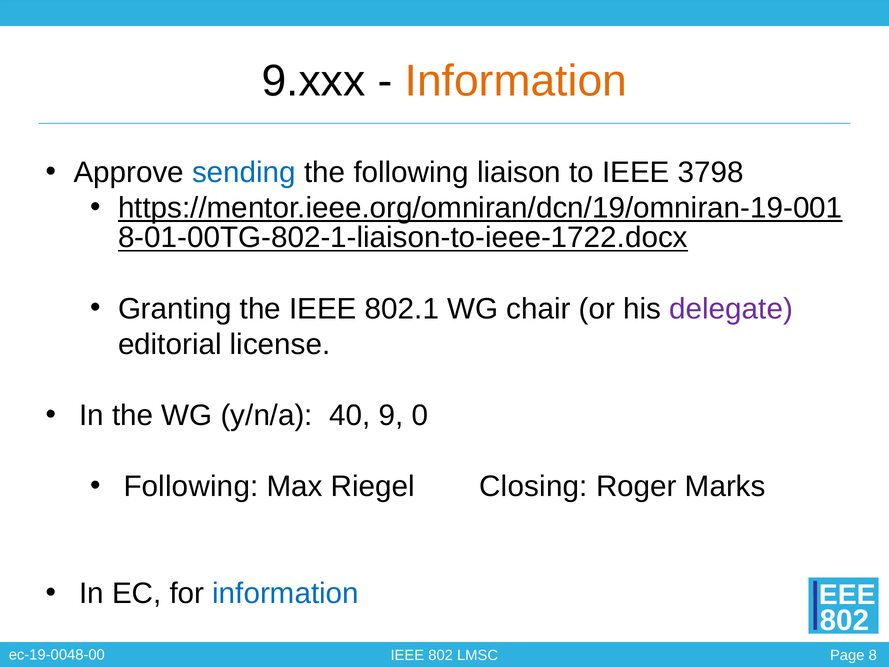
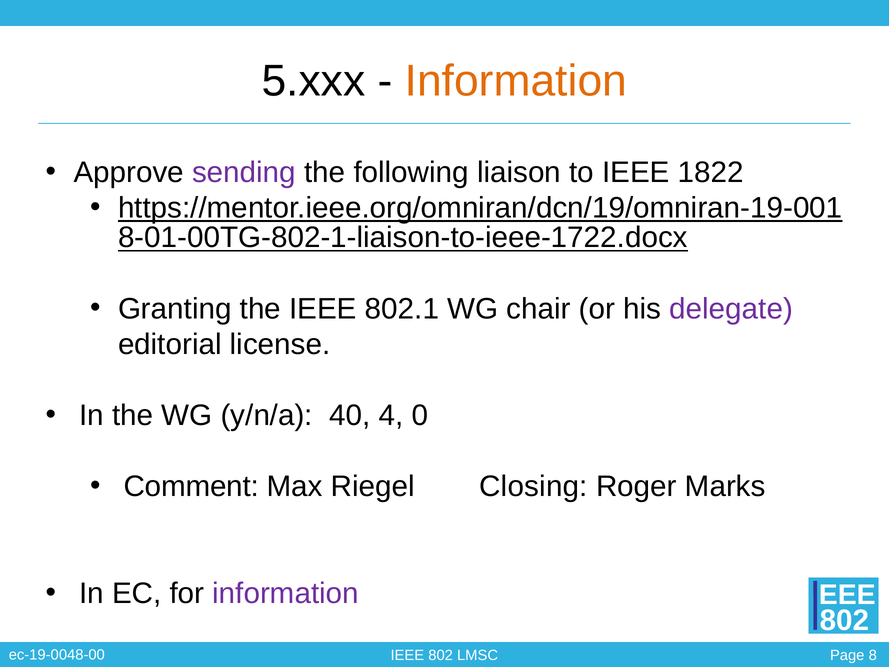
9.xxx: 9.xxx -> 5.xxx (314, 81)
sending colour: blue -> purple (244, 172)
3798: 3798 -> 1822 (711, 172)
9: 9 -> 4 (391, 415)
Following: Following -> Comment (191, 486)
information colour: blue -> purple (286, 593)
